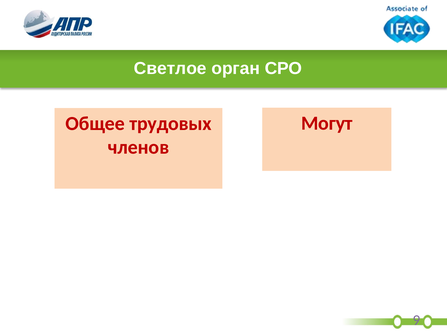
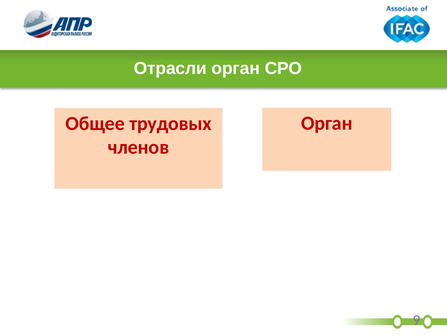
Светлое: Светлое -> Отрасли (170, 69)
Могут: Могут -> Орган (327, 123)
